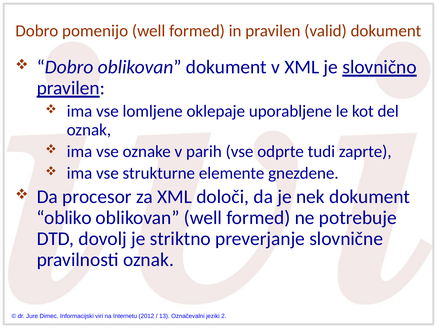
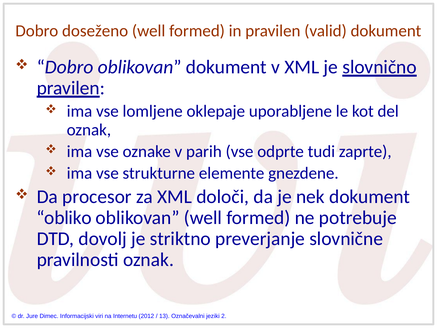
pomenijo: pomenijo -> doseženo (95, 31)
